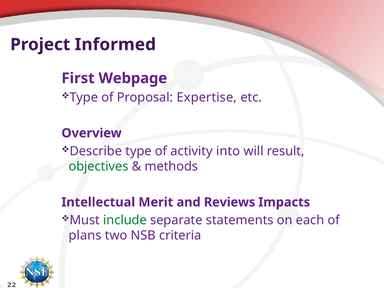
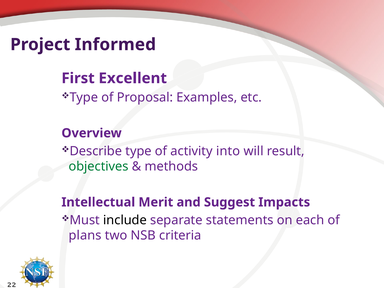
Webpage: Webpage -> Excellent (133, 78)
Expertise: Expertise -> Examples (207, 97)
Reviews: Reviews -> Suggest (230, 202)
include colour: green -> black (125, 220)
